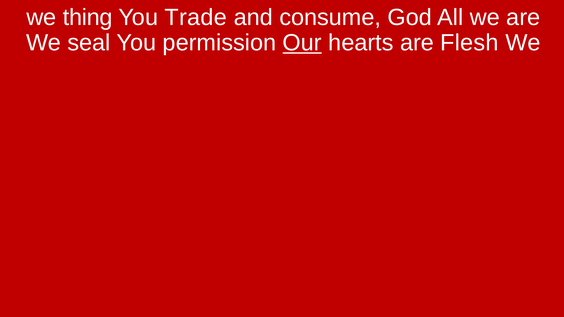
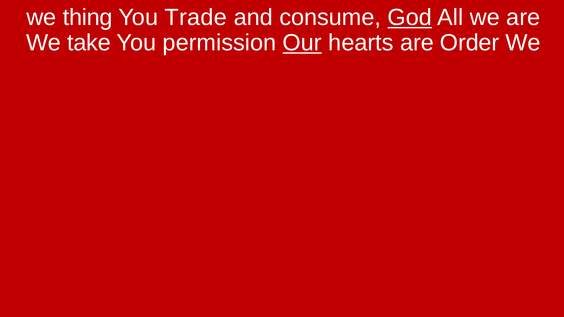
God underline: none -> present (410, 17)
seal: seal -> take (89, 43)
Flesh: Flesh -> Order (470, 43)
